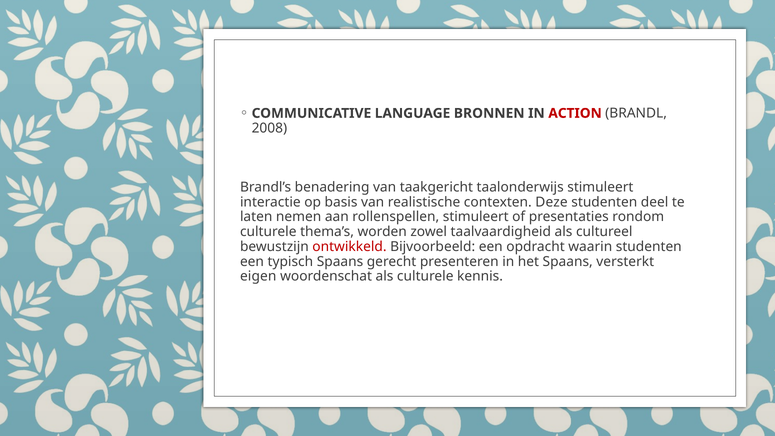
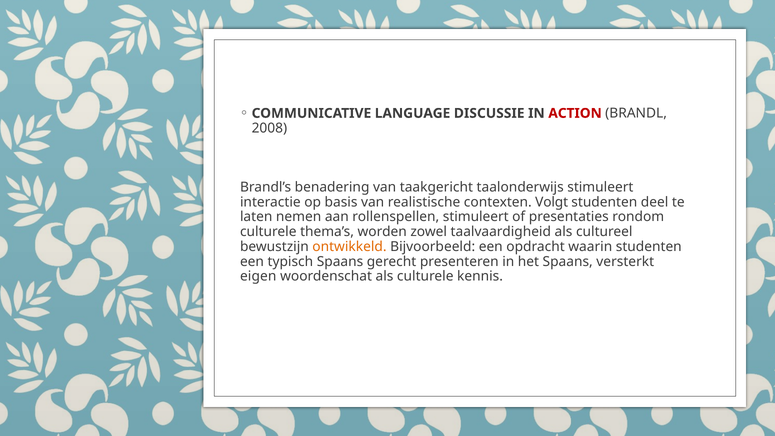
BRONNEN: BRONNEN -> DISCUSSIE (489, 113)
Deze: Deze -> Volgt (552, 202)
ontwikkeld colour: red -> orange (349, 247)
